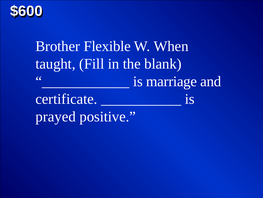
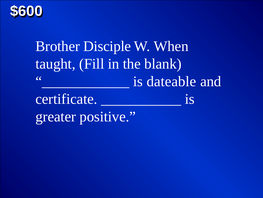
Flexible: Flexible -> Disciple (107, 46)
marriage: marriage -> dateable (171, 81)
prayed: prayed -> greater (56, 116)
